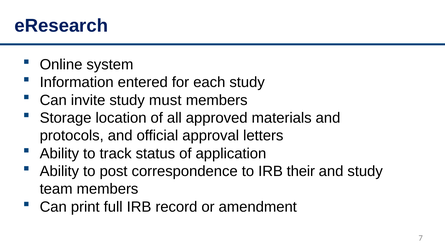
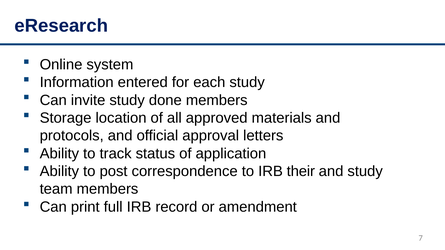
must: must -> done (165, 100)
